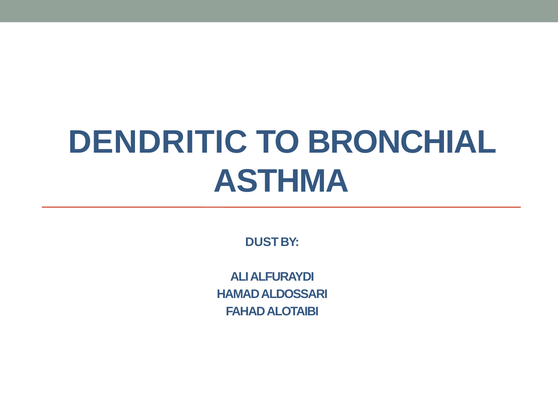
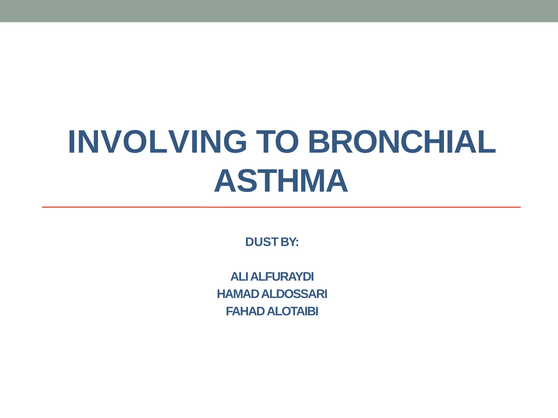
DENDRITIC: DENDRITIC -> INVOLVING (158, 142)
